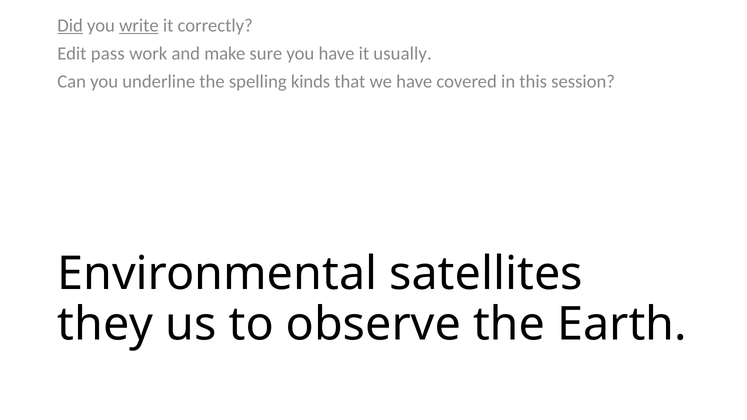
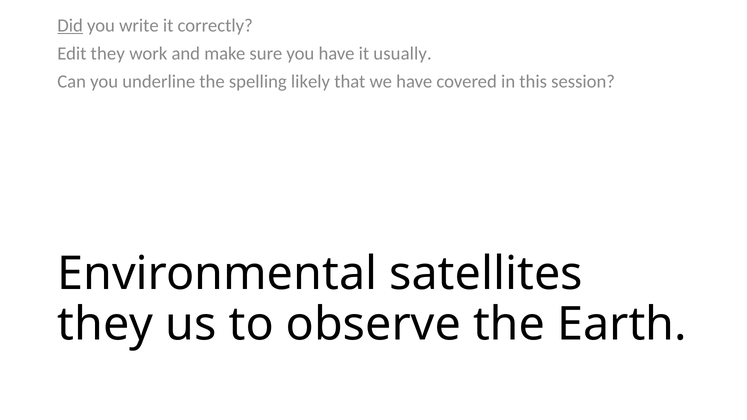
write underline: present -> none (139, 26)
Edit pass: pass -> they (108, 54)
kinds: kinds -> likely (310, 82)
